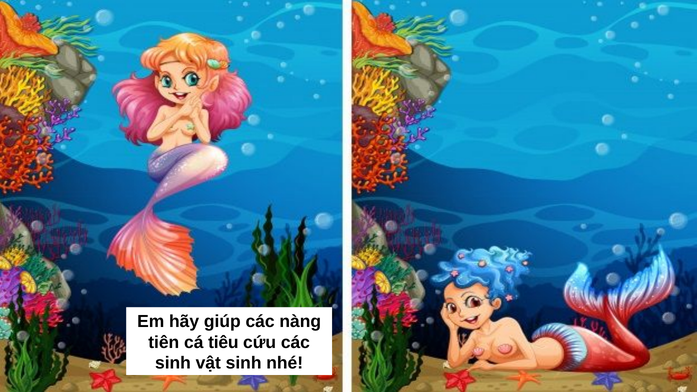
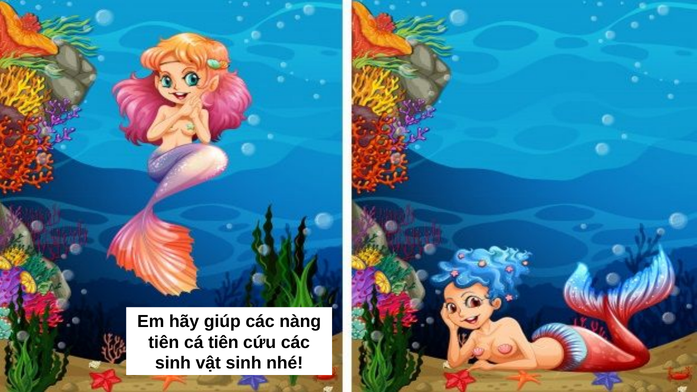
cá tiêu: tiêu -> tiên (223, 342)
